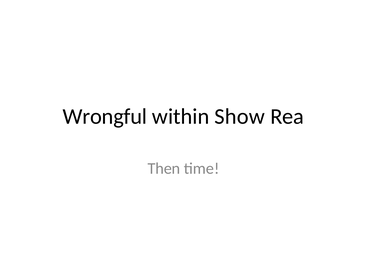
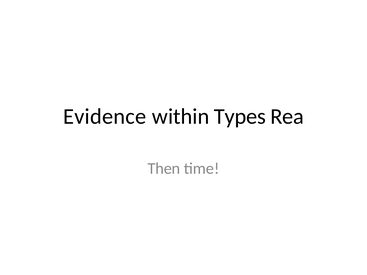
Wrongful: Wrongful -> Evidence (105, 117)
Show: Show -> Types (240, 117)
